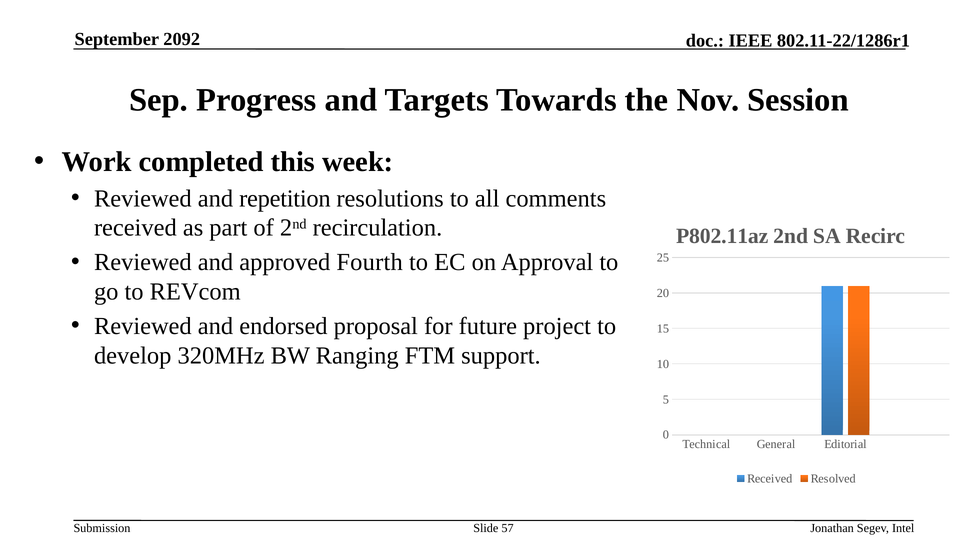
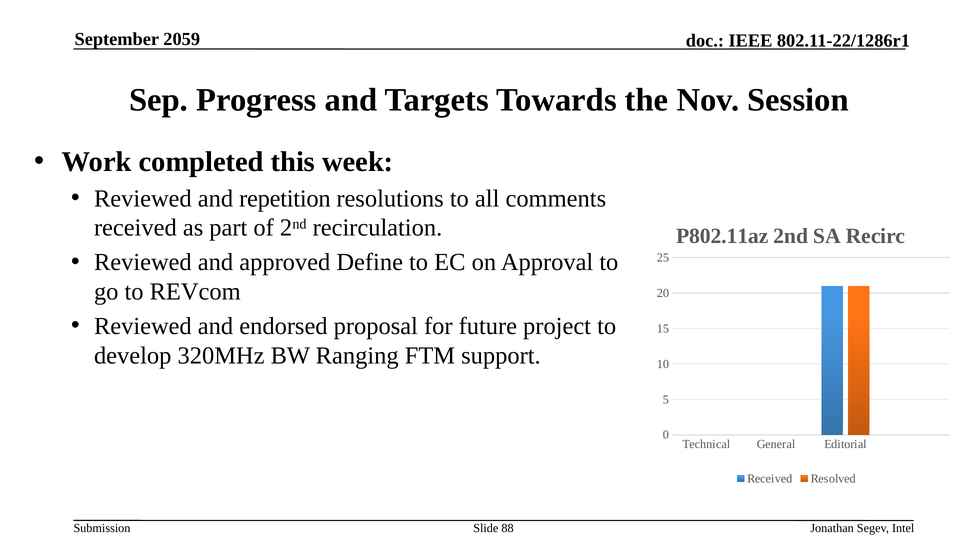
2092: 2092 -> 2059 (182, 39)
Fourth: Fourth -> Define (370, 262)
57: 57 -> 88 (508, 528)
